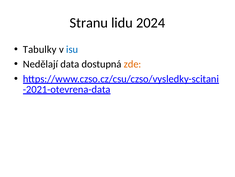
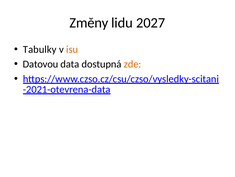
Stranu: Stranu -> Změny (89, 23)
2024: 2024 -> 2027 (151, 23)
isu colour: blue -> orange (72, 49)
Nedělají: Nedělají -> Datovou (41, 64)
